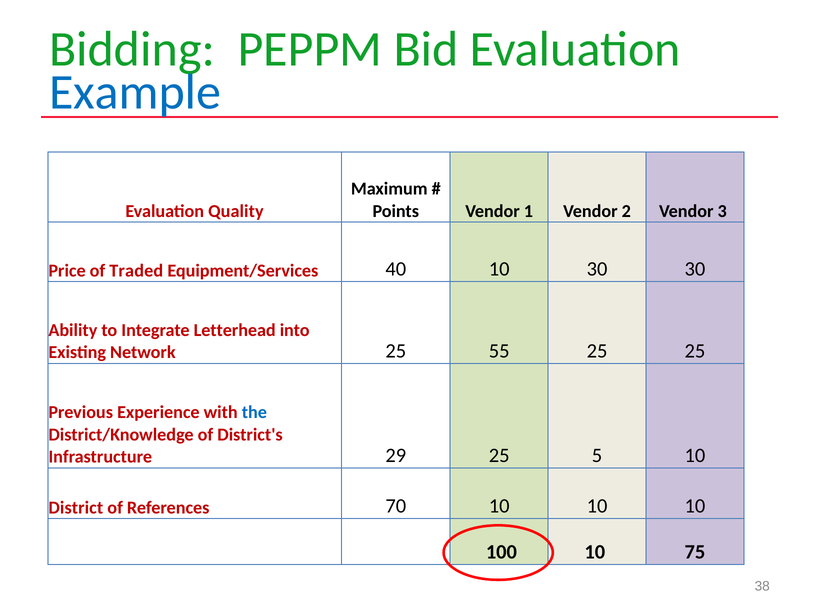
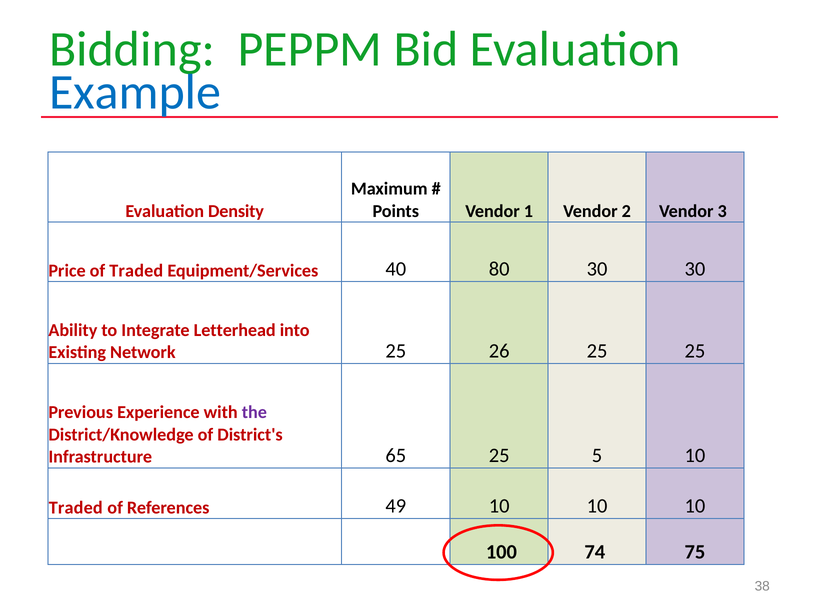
Quality: Quality -> Density (236, 211)
40 10: 10 -> 80 (499, 269)
55: 55 -> 26 (499, 351)
the colour: blue -> purple (254, 413)
29: 29 -> 65 (396, 456)
District: District -> Traded (76, 508)
70: 70 -> 49 (396, 506)
100 10: 10 -> 74 (595, 552)
